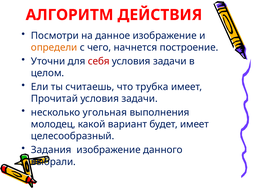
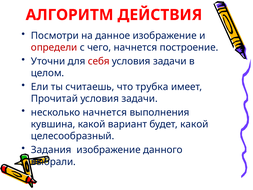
определи colour: orange -> red (54, 47)
несколько угольная: угольная -> начнется (105, 112)
молодец: молодец -> кувшина (53, 124)
будет имеет: имеет -> какой (194, 124)
